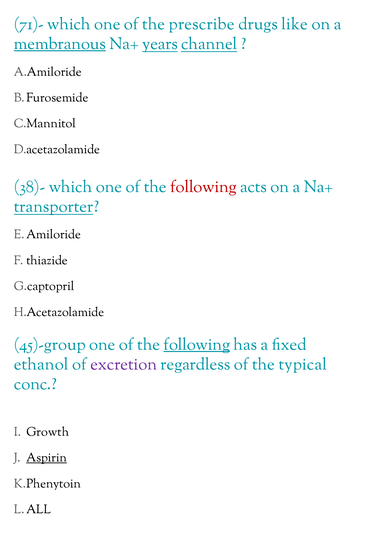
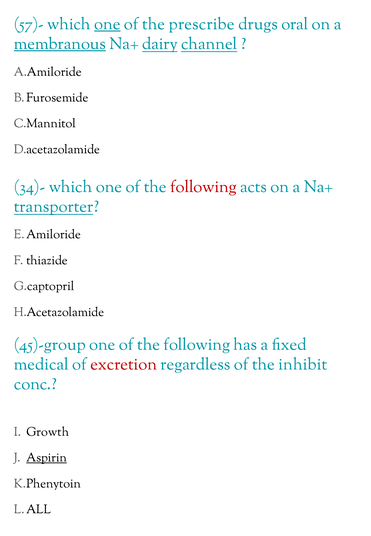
71)-: 71)- -> 57)- (29, 24)
one underline: none -> present (107, 24)
like: like -> oral (295, 24)
years: years -> dairy (160, 44)
38)-: 38)- -> 34)- (30, 187)
following underline: present -> none (197, 344)
ethanol: ethanol -> medical (41, 364)
excretion colour: purple -> red (124, 364)
typical: typical -> inhibit (303, 364)
